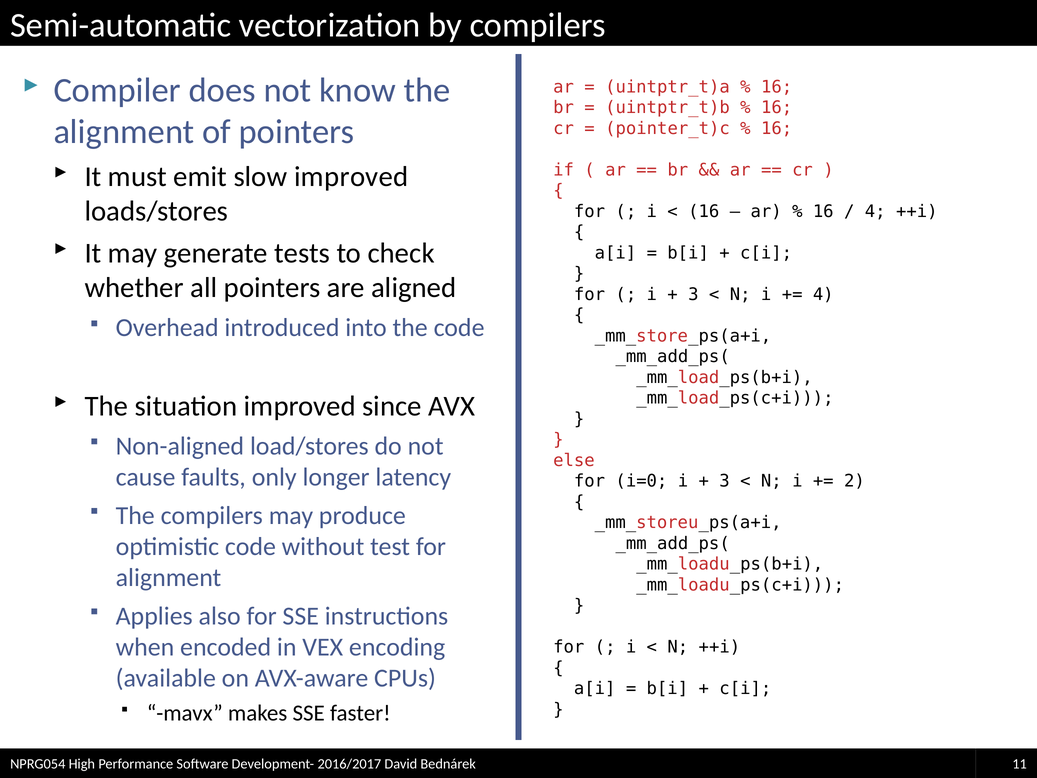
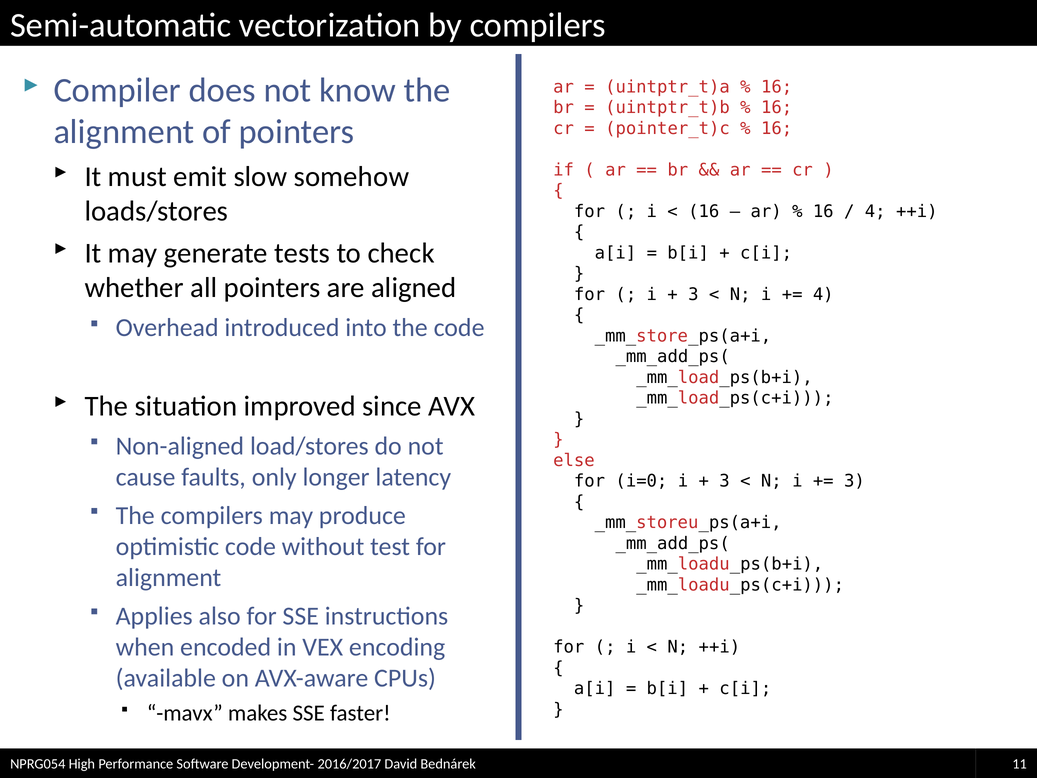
slow improved: improved -> somehow (351, 177)
2: 2 -> 3 (854, 481)
